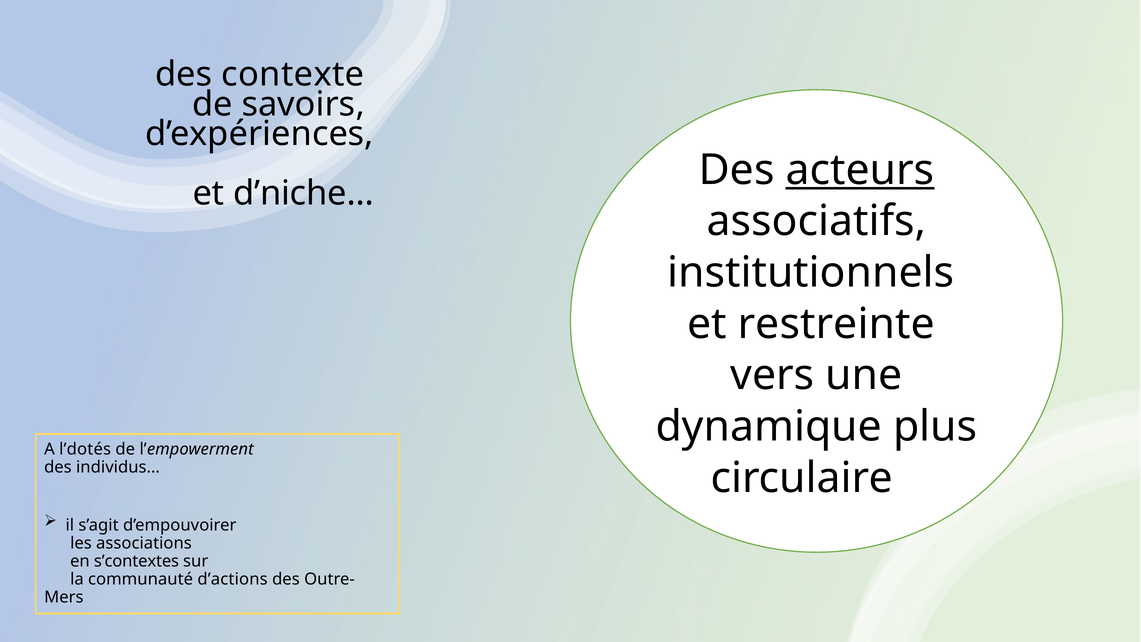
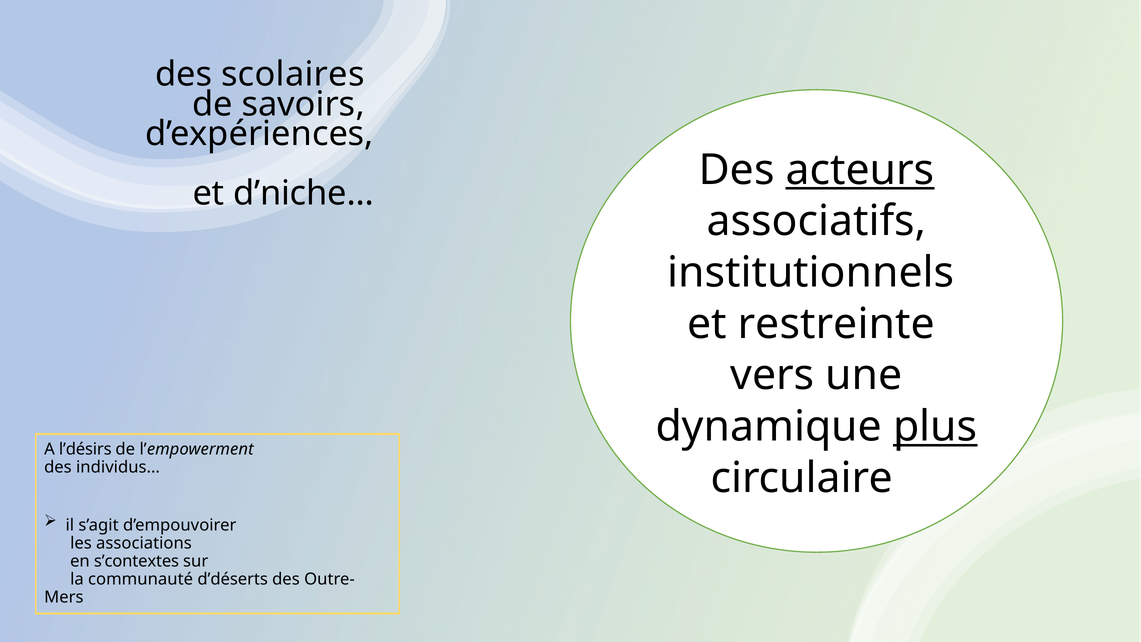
contexte: contexte -> scolaires (293, 74)
plus underline: none -> present (935, 427)
l’dotés: l’dotés -> l’désirs (85, 449)
d’actions: d’actions -> d’déserts (233, 579)
